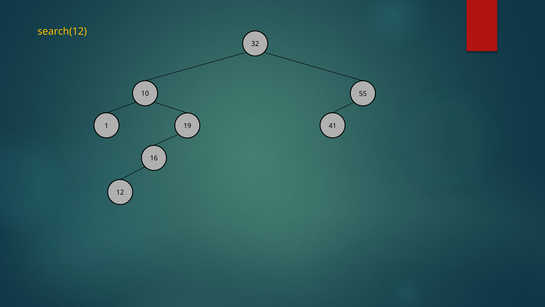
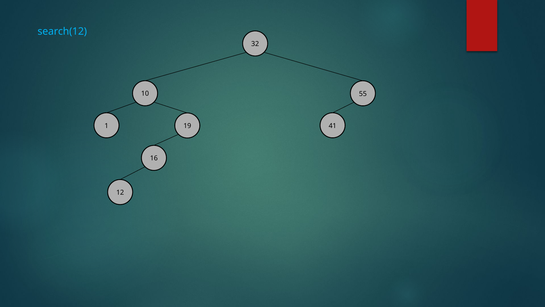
search(12 colour: yellow -> light blue (62, 31)
